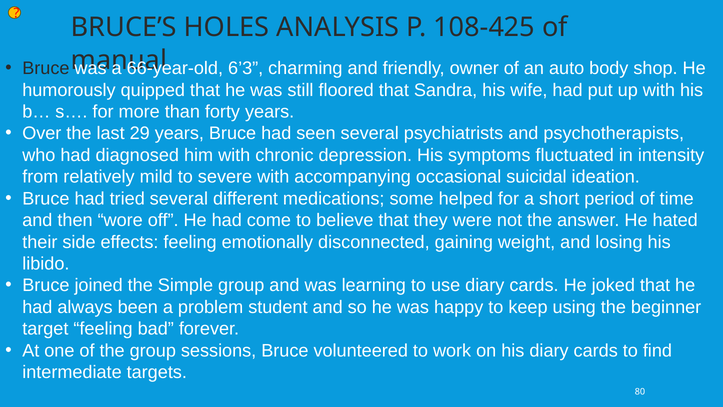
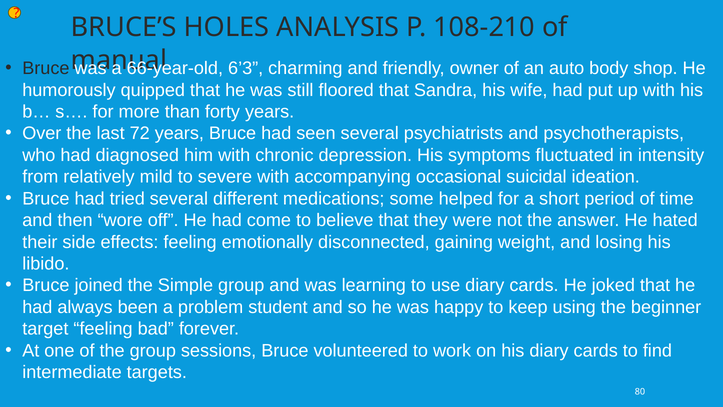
108-425: 108-425 -> 108-210 (484, 28)
29: 29 -> 72 (140, 133)
